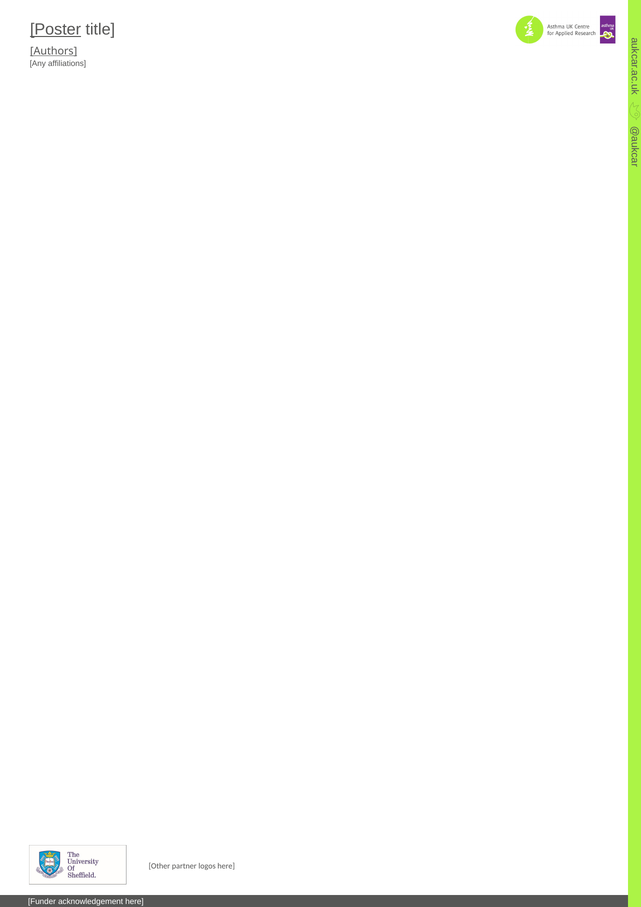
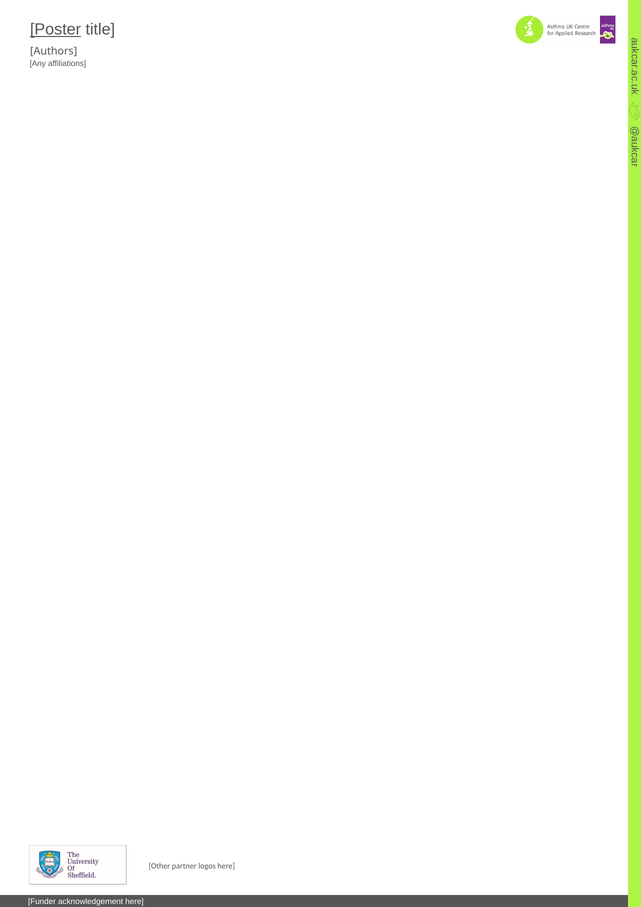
Authors underline: present -> none (54, 51)
